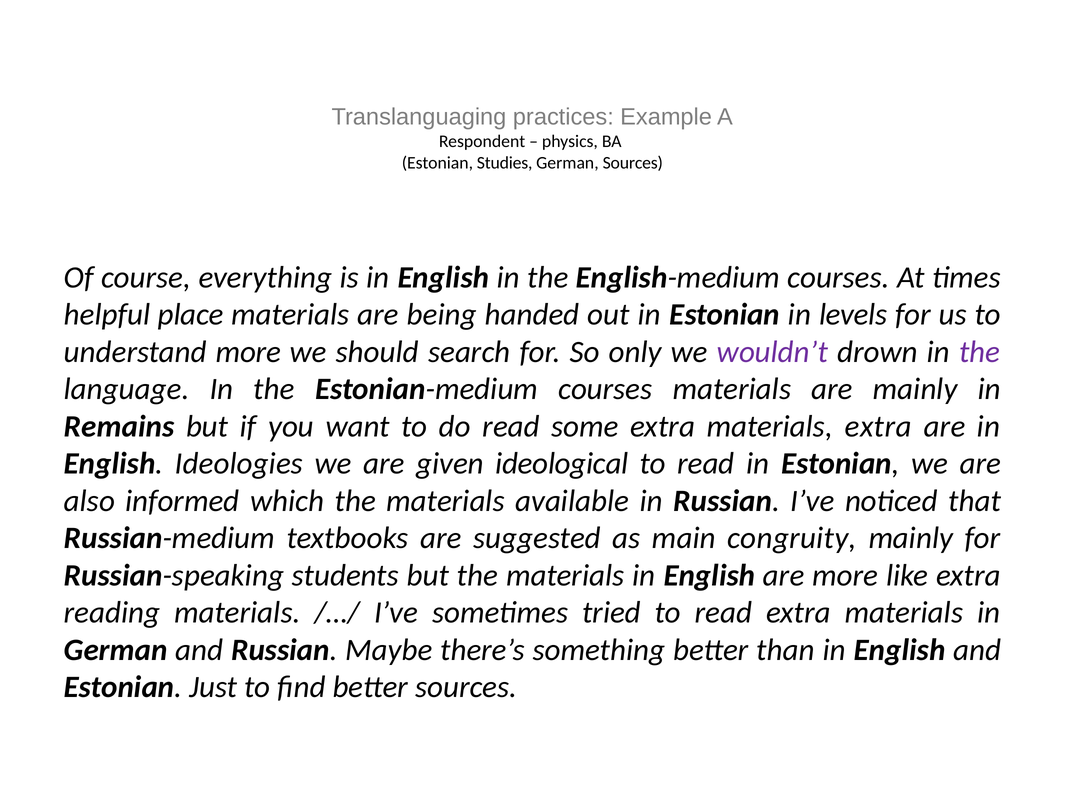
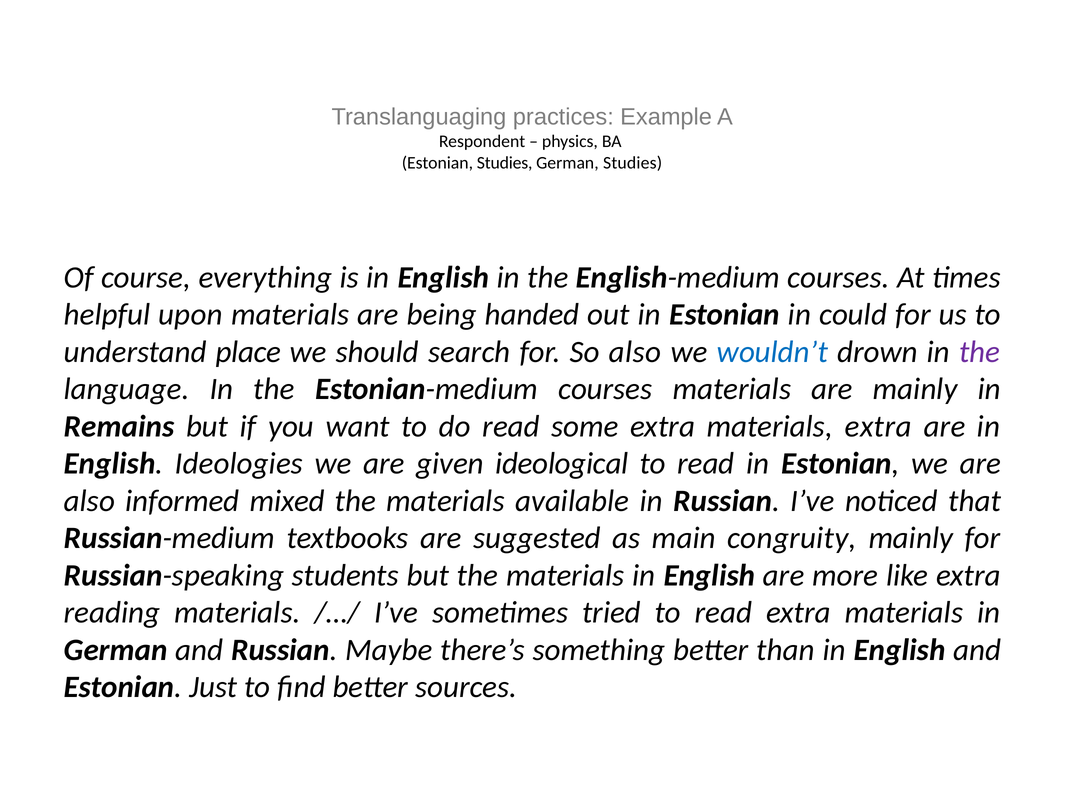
German Sources: Sources -> Studies (633, 163)
place: place -> upon (190, 315)
levels: levels -> could (853, 315)
understand more: more -> place (248, 352)
So only: only -> also (635, 352)
wouldn’t colour: purple -> blue (772, 352)
which: which -> mixed (287, 501)
